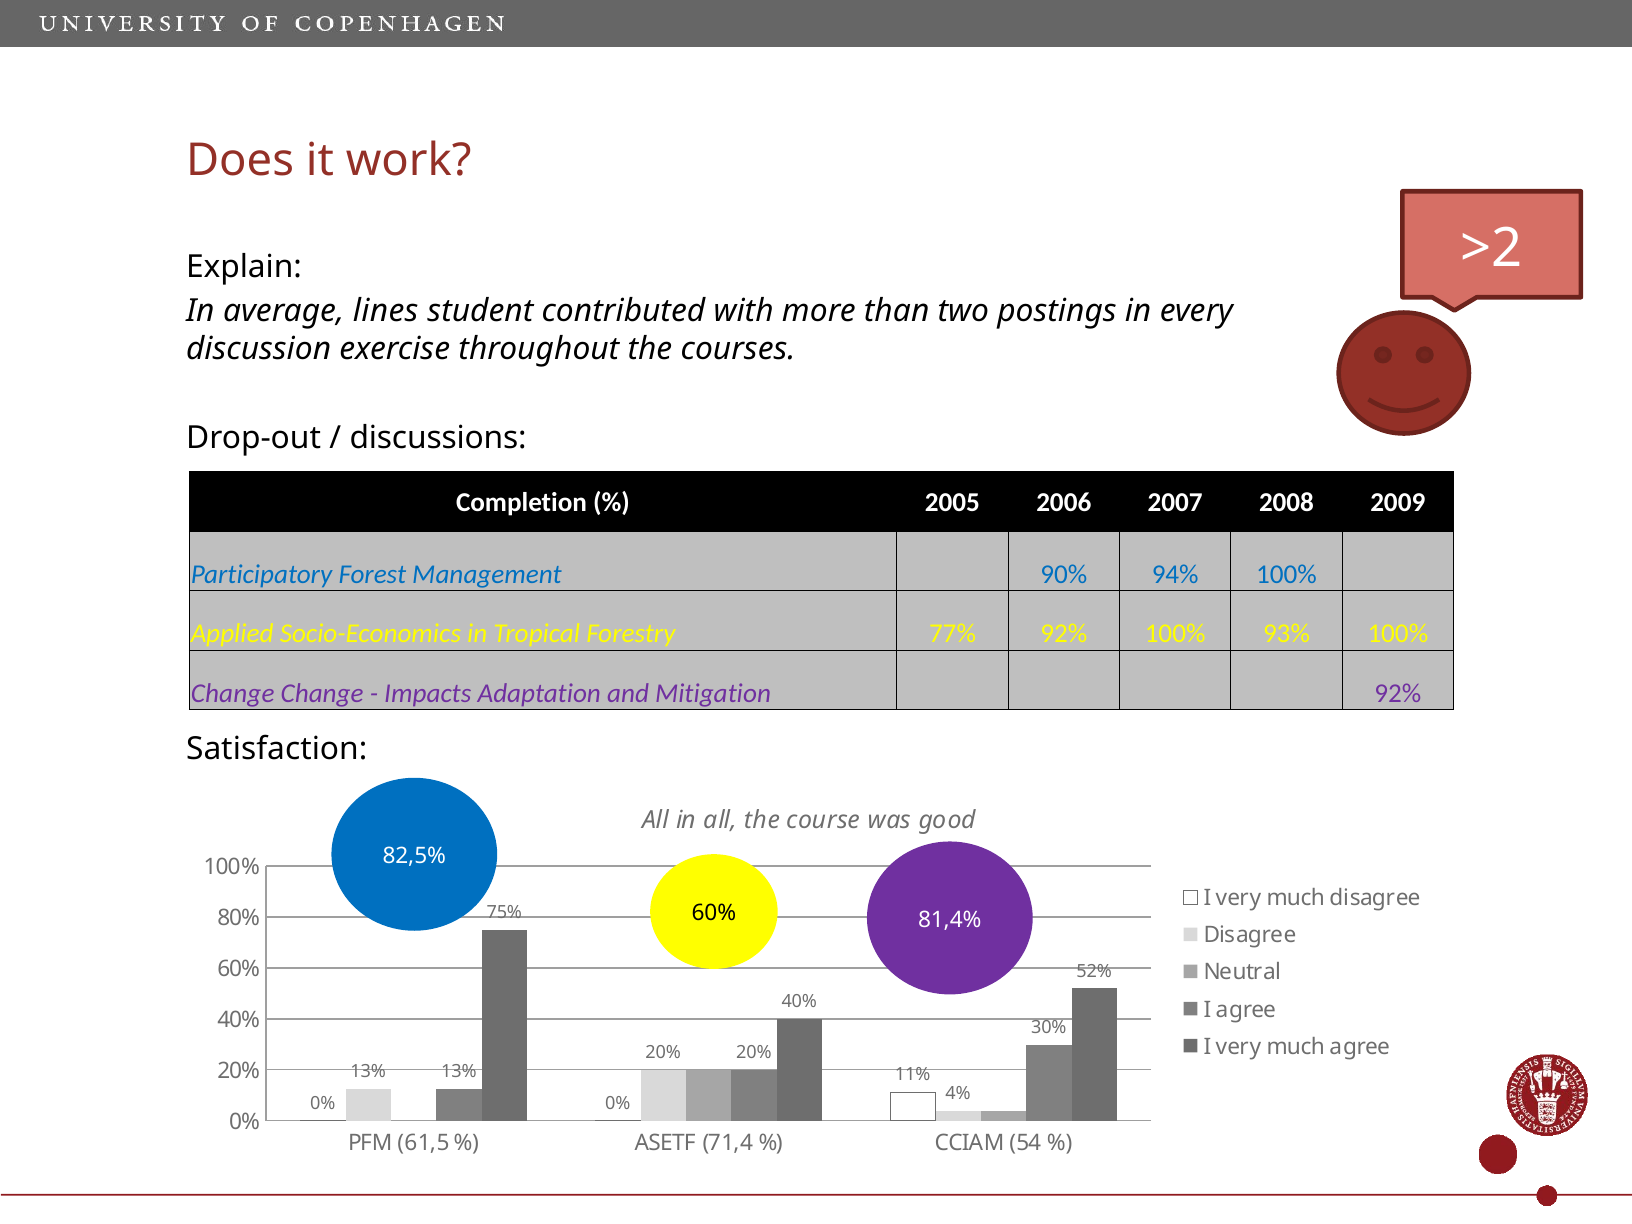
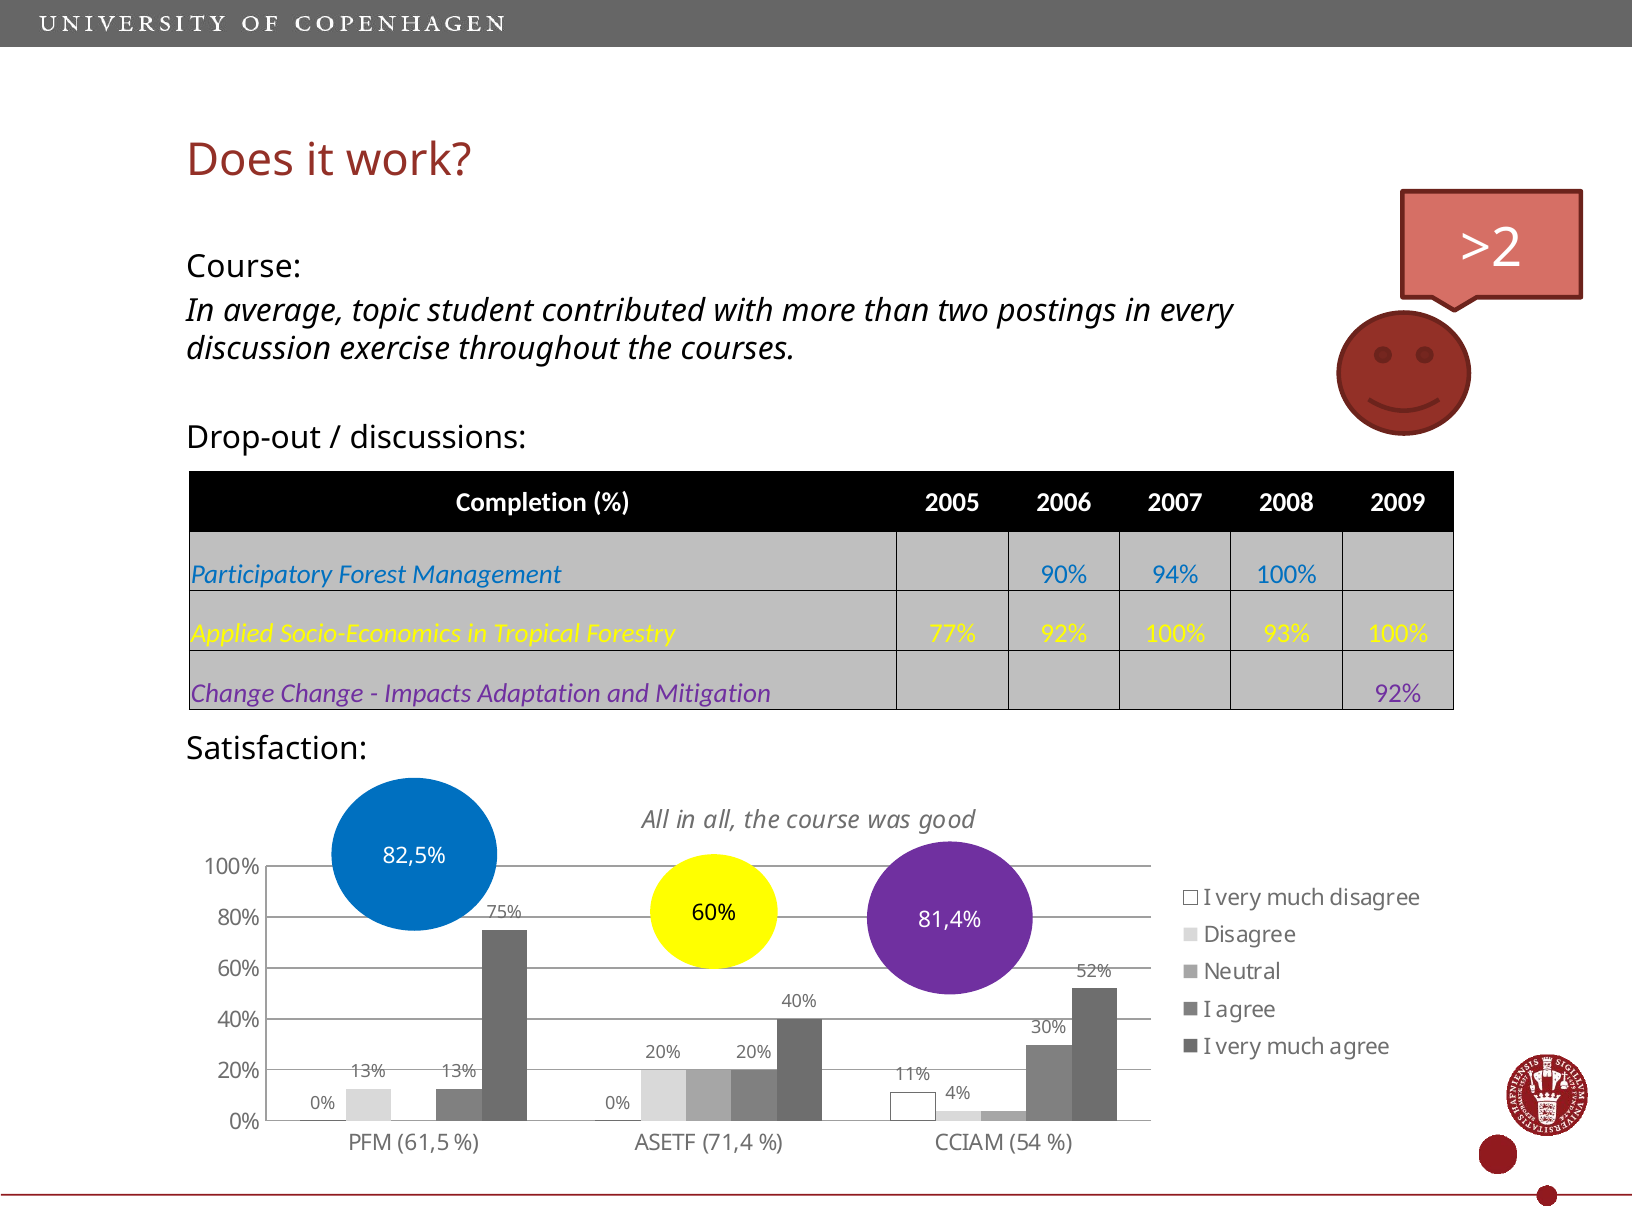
Explain: Explain -> Course (244, 267)
lines: lines -> topic (386, 311)
